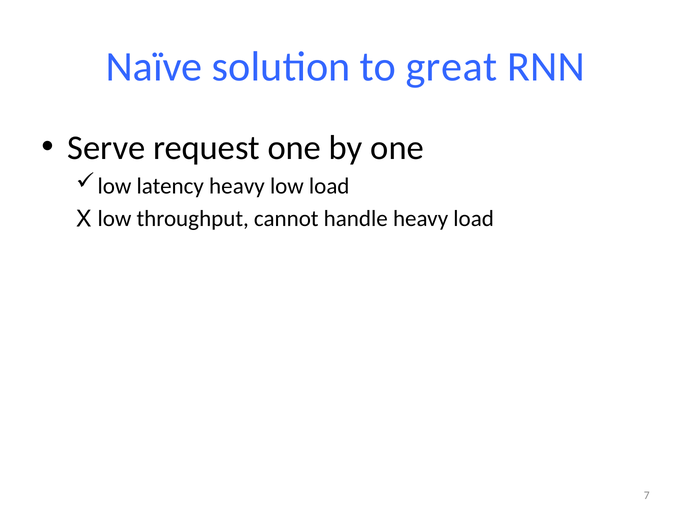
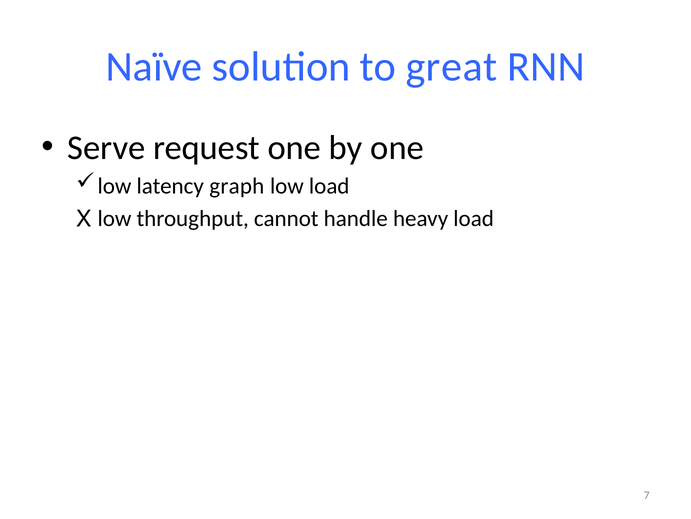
latency heavy: heavy -> graph (237, 186)
